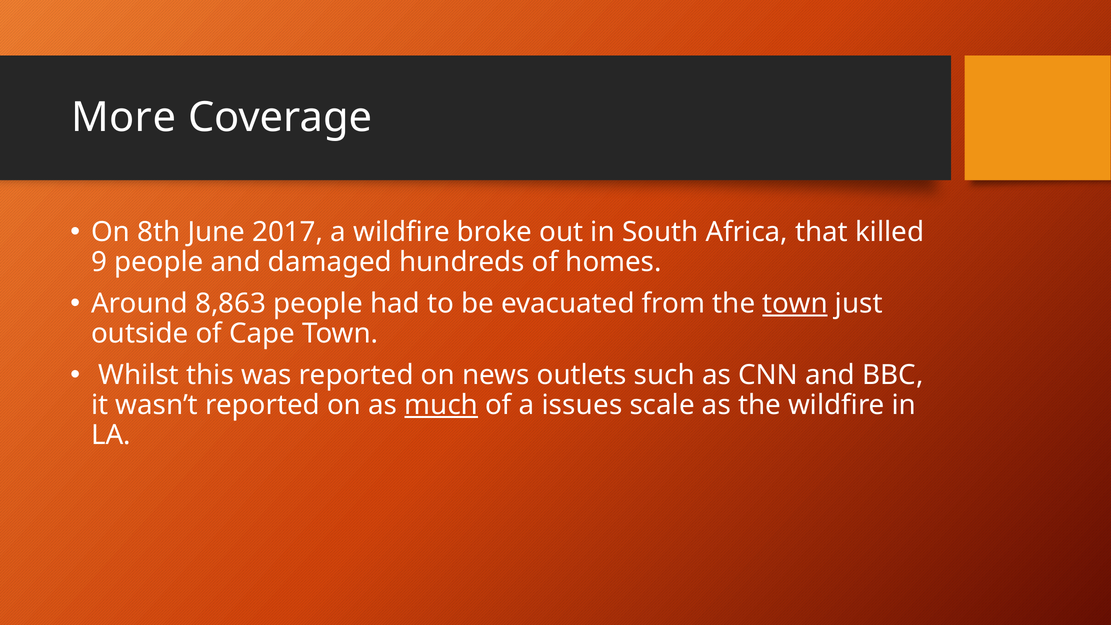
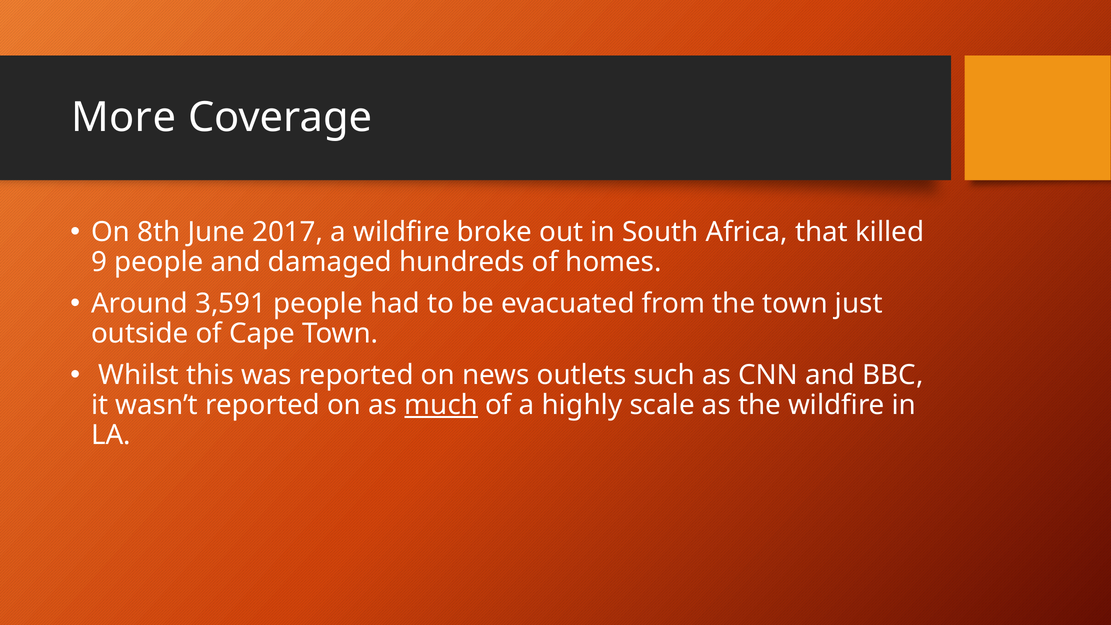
8,863: 8,863 -> 3,591 (231, 303)
town underline: present -> none (795, 303)
issues: issues -> highly (582, 405)
